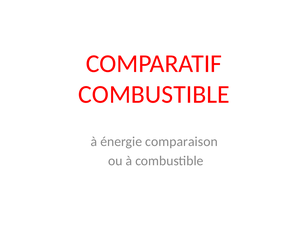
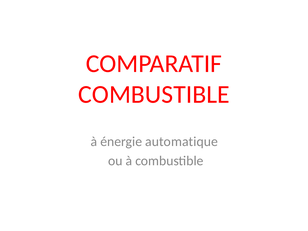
comparaison: comparaison -> automatique (182, 142)
